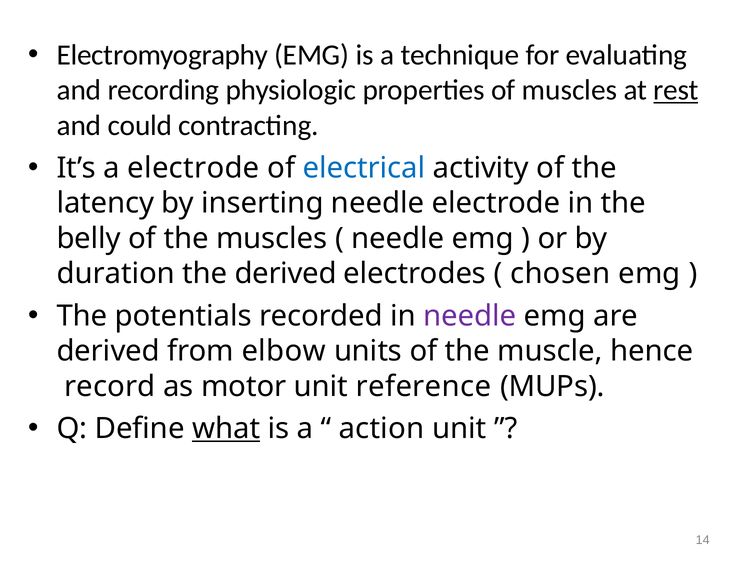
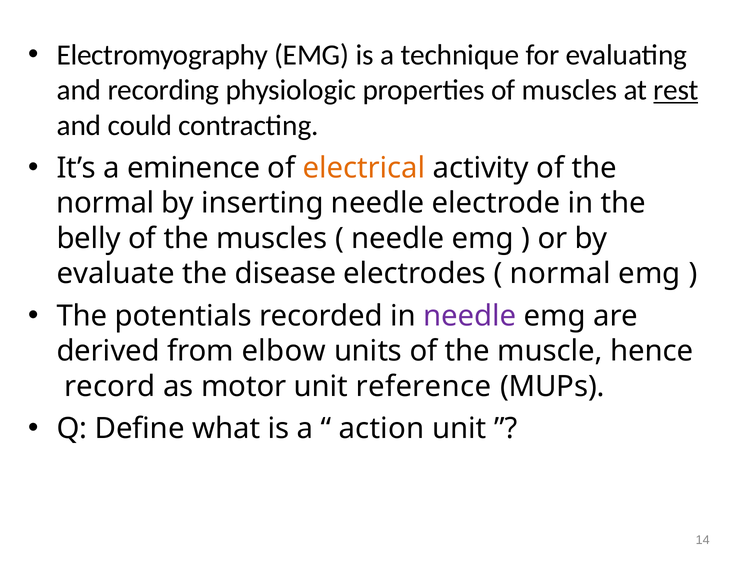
a electrode: electrode -> eminence (194, 168)
electrical colour: blue -> orange (364, 168)
latency: latency -> normal (105, 203)
duration: duration -> evaluate (116, 274)
the derived: derived -> disease (286, 274)
chosen: chosen -> normal (560, 274)
what underline: present -> none (226, 429)
